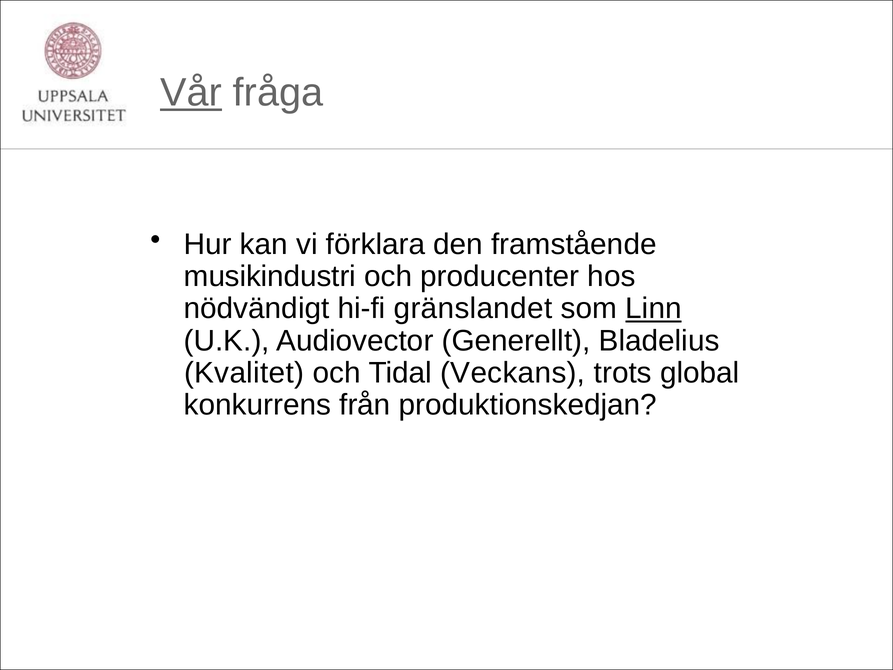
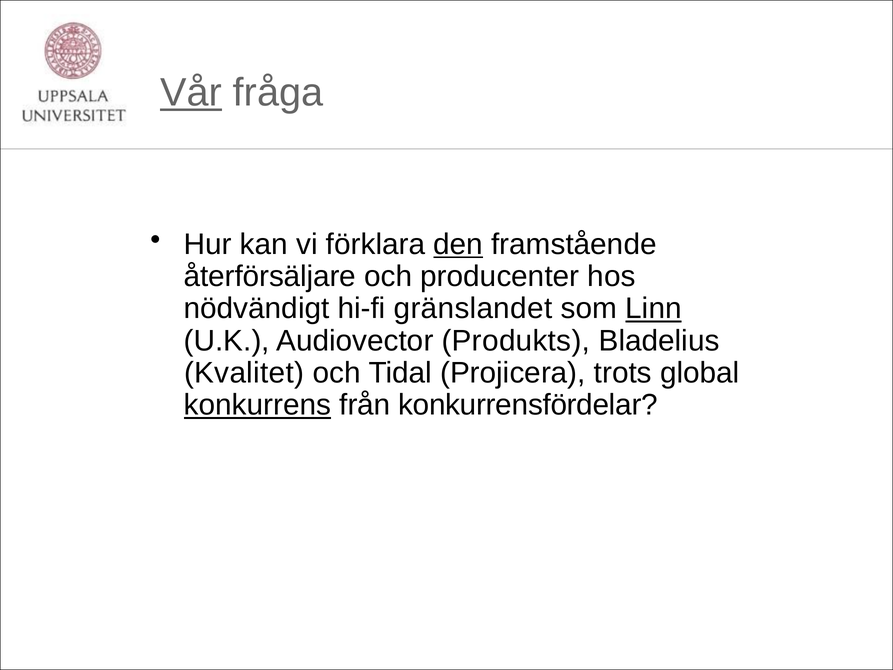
den underline: none -> present (458, 244)
musikindustri: musikindustri -> återförsäljare (270, 276)
Generellt: Generellt -> Produkts (516, 341)
Veckans: Veckans -> Projicera (513, 373)
konkurrens underline: none -> present (257, 405)
produktionskedjan: produktionskedjan -> konkurrensfördelar (528, 405)
